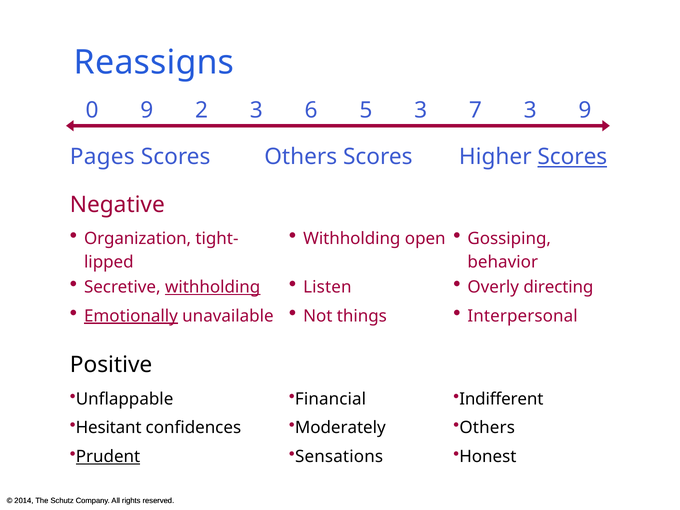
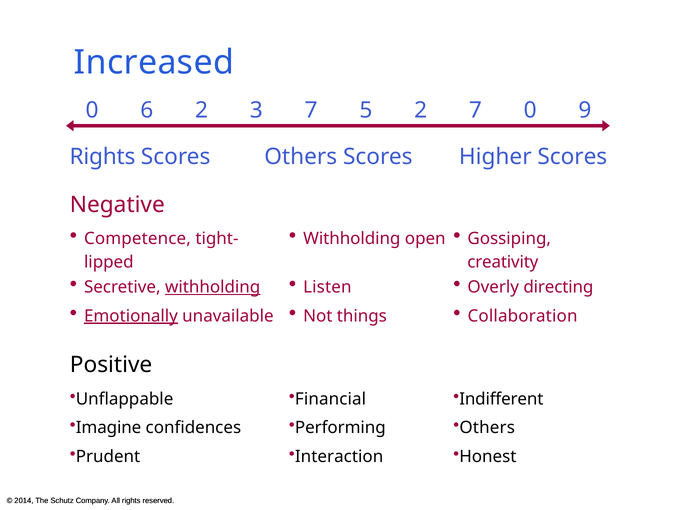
Reassigns: Reassigns -> Increased (154, 62)
0 9: 9 -> 6 (147, 110)
3 6: 6 -> 7 (311, 110)
5 3: 3 -> 2 (421, 110)
7 3: 3 -> 0 (530, 110)
Pages: Pages -> Rights (103, 157)
Scores underline: present -> none (572, 157)
Organization: Organization -> Competence (137, 239)
behavior: behavior -> creativity (503, 262)
Interpersonal: Interpersonal -> Collaboration (523, 316)
Hesitant: Hesitant -> Imagine (109, 428)
Moderately: Moderately -> Performing (340, 428)
Prudent underline: present -> none (108, 457)
Sensations: Sensations -> Interaction (339, 457)
